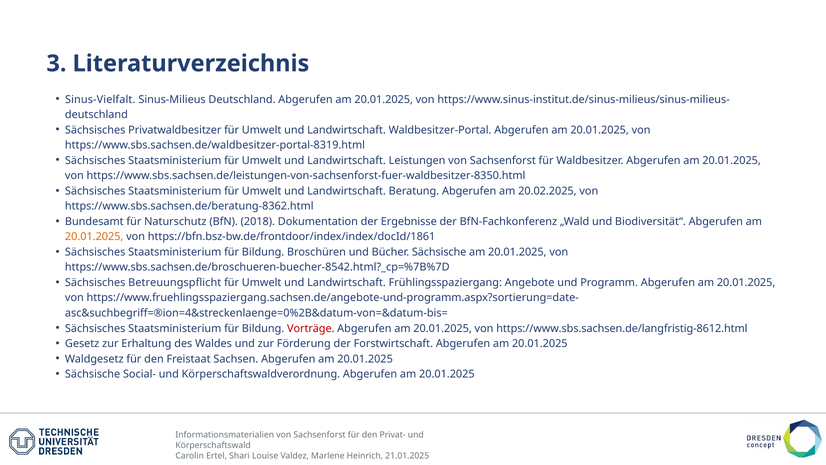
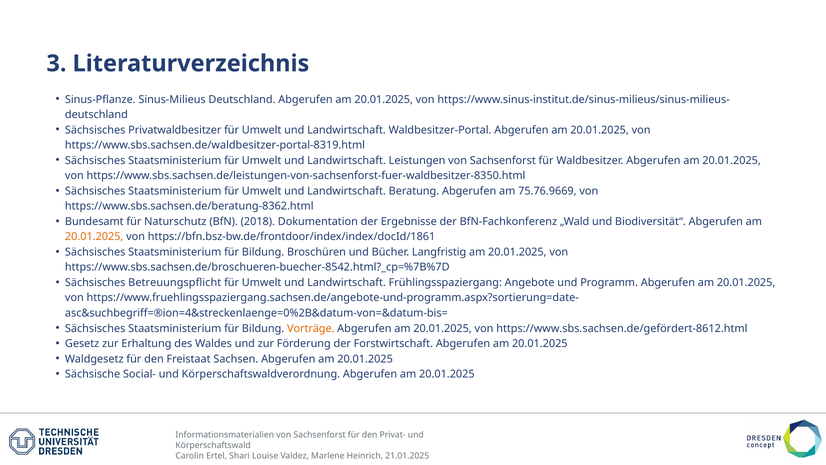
Sinus-Vielfalt: Sinus-Vielfalt -> Sinus-Pflanze (100, 99)
20.02.2025: 20.02.2025 -> 75.76.9669 (547, 191)
Bücher Sächsische: Sächsische -> Langfristig (439, 252)
Vorträge colour: red -> orange (311, 328)
https://www.sbs.sachsen.de/langfristig-8612.html: https://www.sbs.sachsen.de/langfristig-8612.html -> https://www.sbs.sachsen.de/gefördert-8612.html (622, 328)
